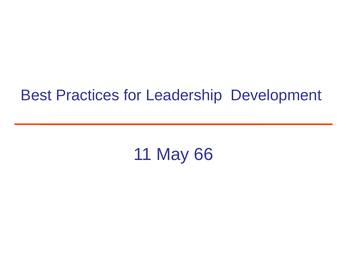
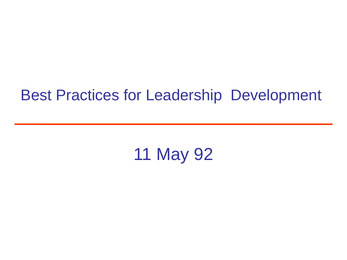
66: 66 -> 92 (204, 155)
